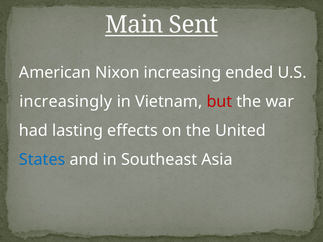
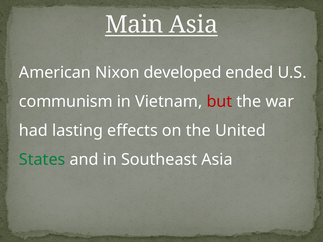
Main Sent: Sent -> Asia (193, 25)
increasing: increasing -> developed (183, 73)
increasingly: increasingly -> communism (66, 102)
States colour: blue -> green (42, 160)
